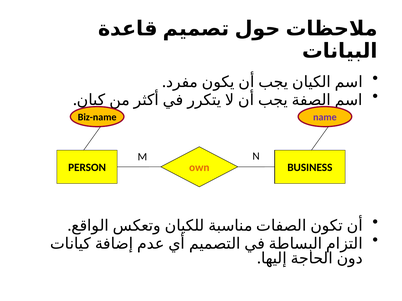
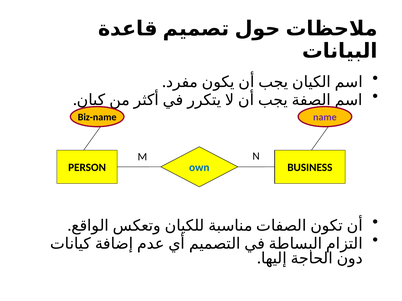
own colour: orange -> blue (199, 168)
